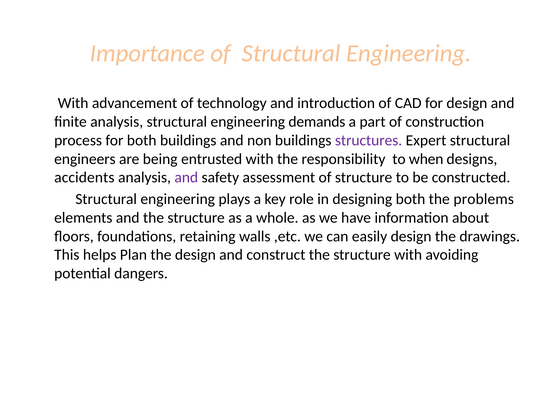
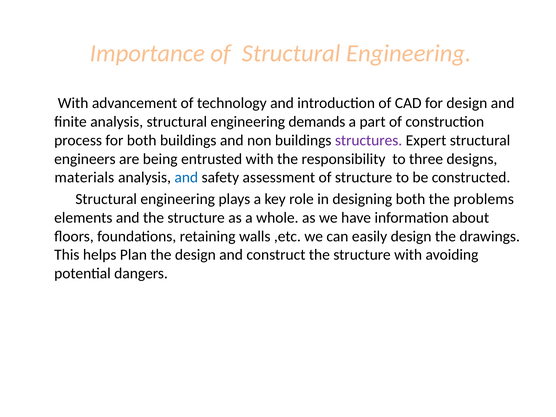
when: when -> three (426, 159)
accidents: accidents -> materials (84, 177)
and colour: purple -> blue (186, 177)
